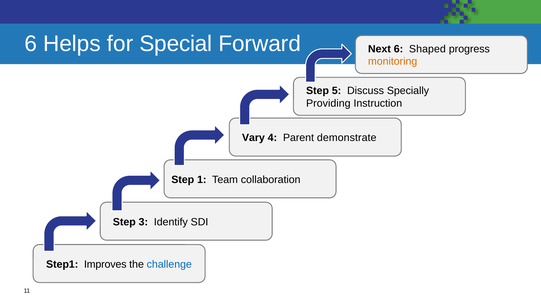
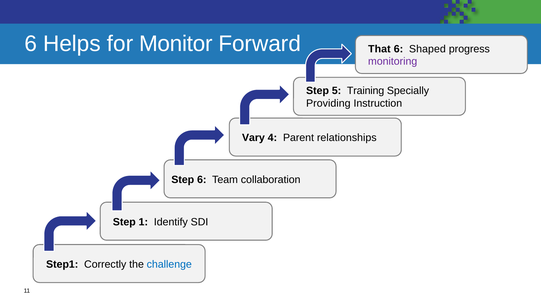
Special: Special -> Monitor (176, 44)
Next: Next -> That (379, 49)
monitoring colour: orange -> purple (393, 62)
Discuss: Discuss -> Training (366, 91)
demonstrate: demonstrate -> relationships (347, 138)
Step 1: 1 -> 6 (202, 180)
3: 3 -> 1 (143, 222)
Improves: Improves -> Correctly (105, 265)
